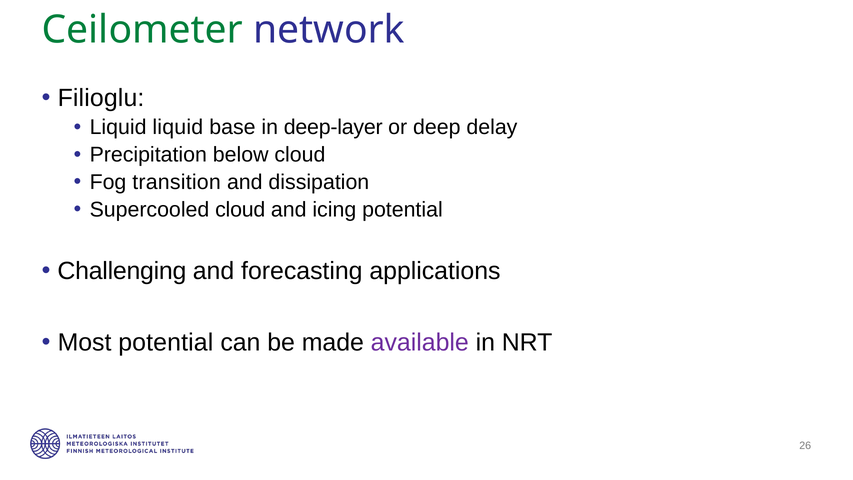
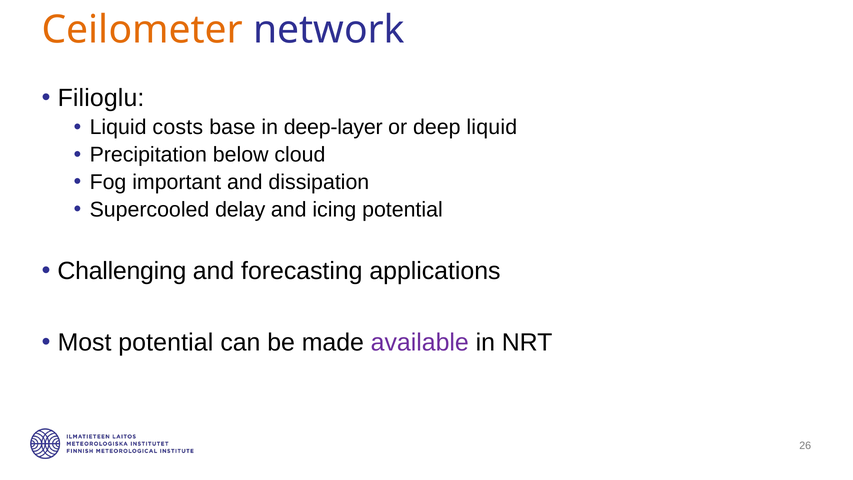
Ceilometer colour: green -> orange (142, 30)
Liquid liquid: liquid -> costs (178, 127)
deep delay: delay -> liquid (492, 127)
transition: transition -> important (177, 182)
Supercooled cloud: cloud -> delay (240, 210)
